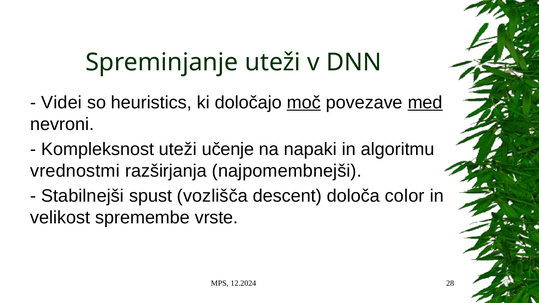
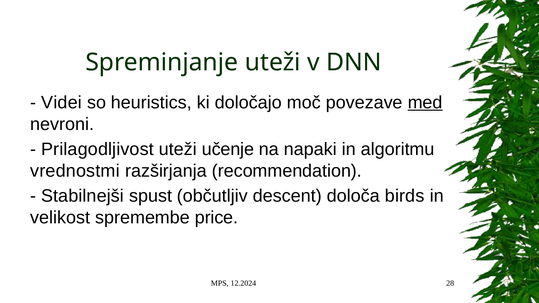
moč underline: present -> none (304, 103)
Kompleksnost: Kompleksnost -> Prilagodljivost (98, 149)
najpomembnejši: najpomembnejši -> recommendation (287, 171)
vozlišča: vozlišča -> občutljiv (212, 196)
color: color -> birds (405, 196)
vrste: vrste -> price (217, 218)
